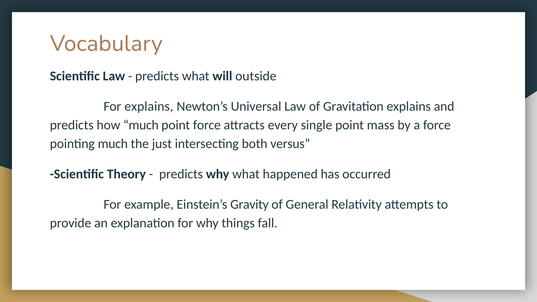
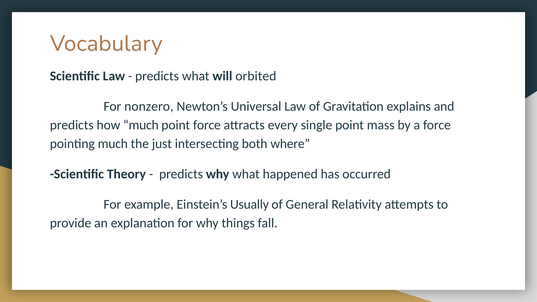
outside: outside -> orbited (256, 76)
For explains: explains -> nonzero (149, 107)
versus: versus -> where (290, 144)
Gravity: Gravity -> Usually (249, 205)
